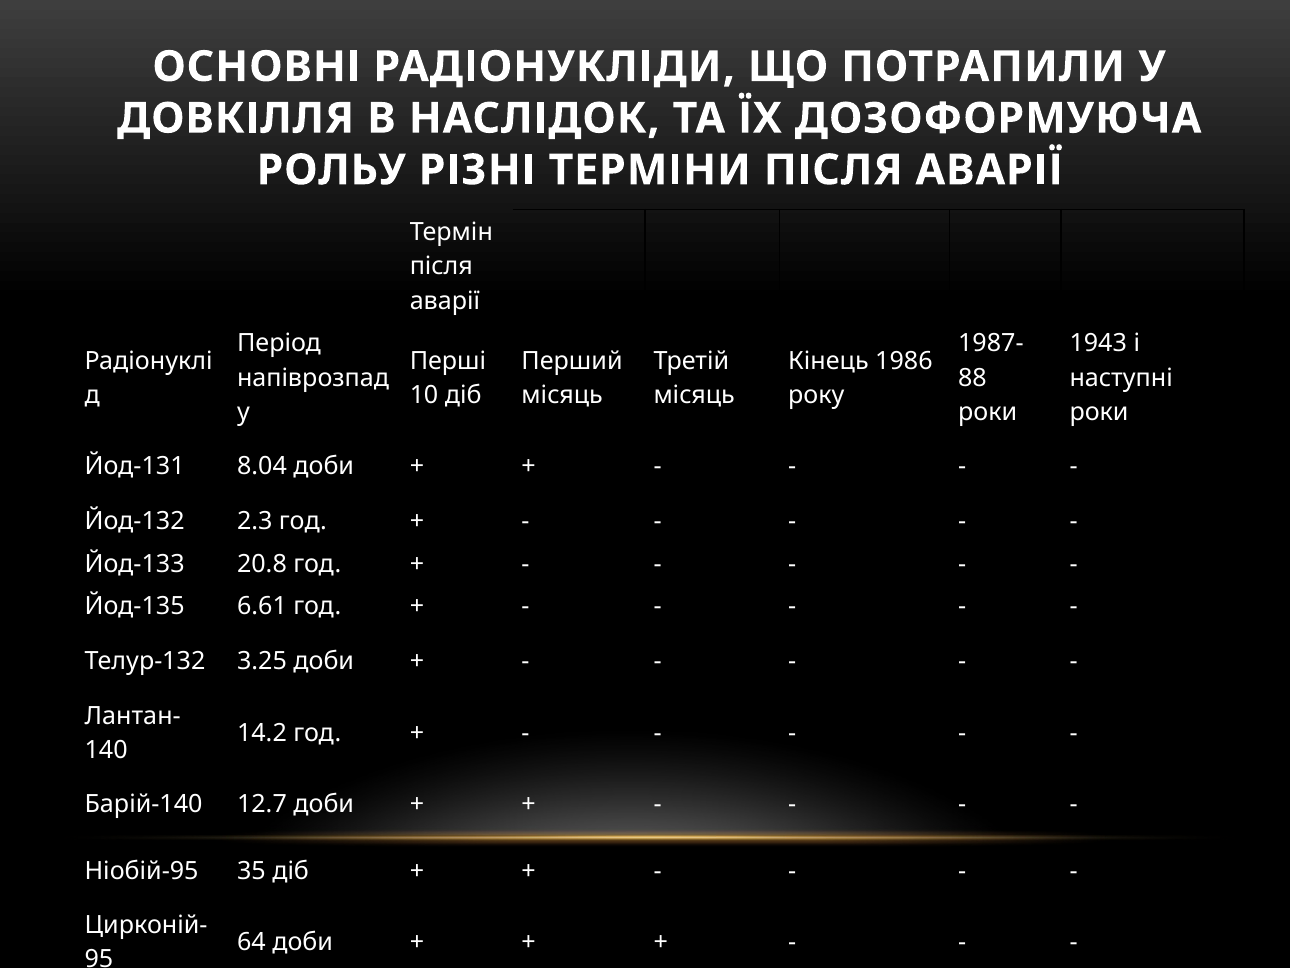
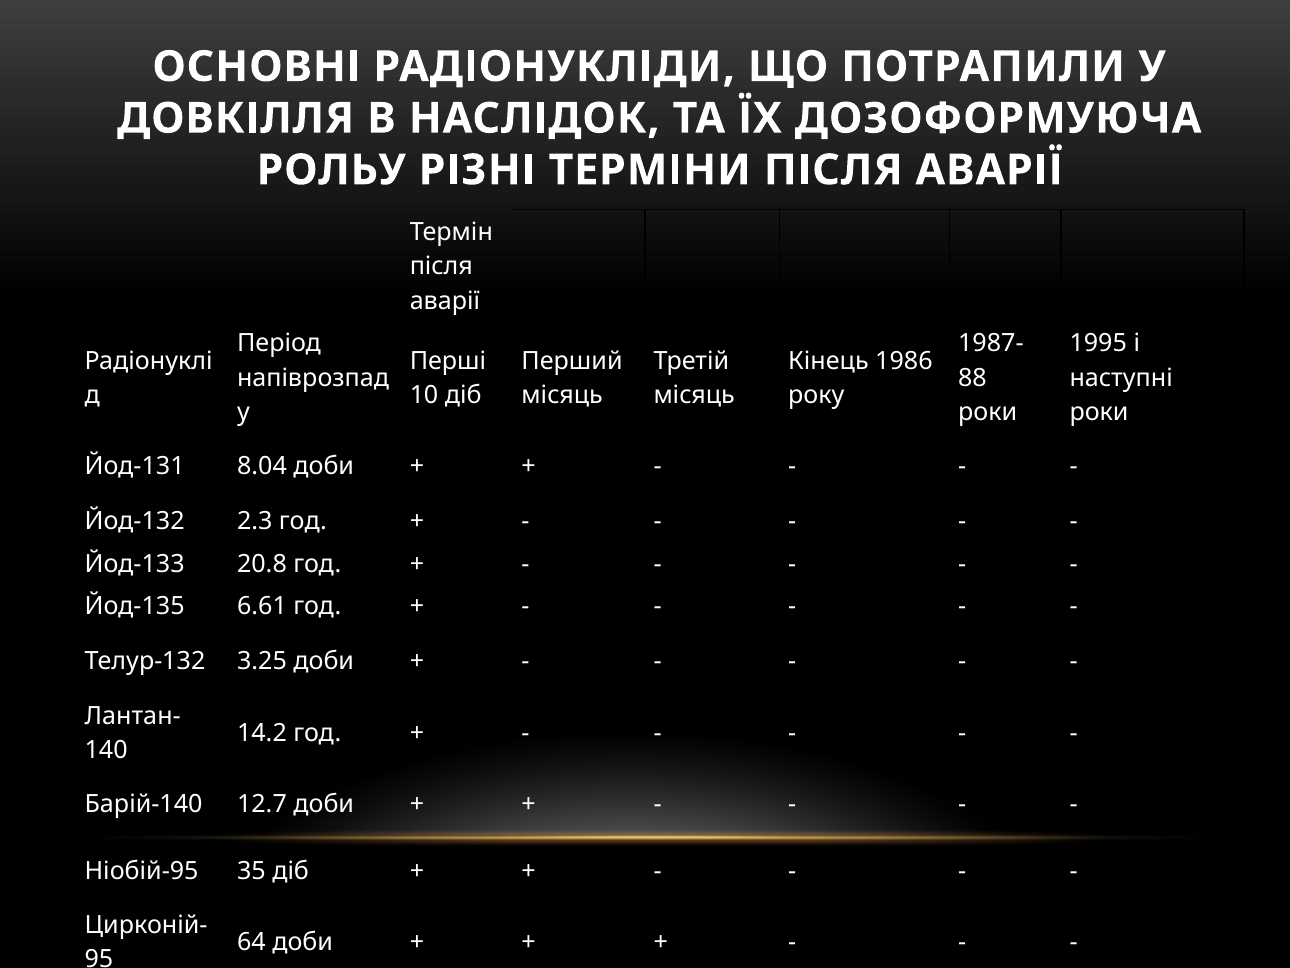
1943: 1943 -> 1995 (1098, 343)
